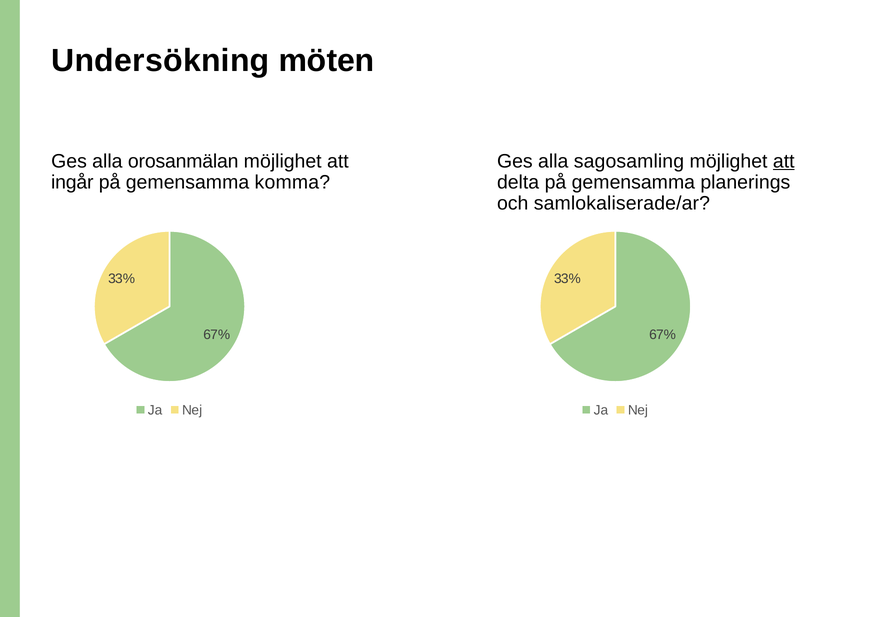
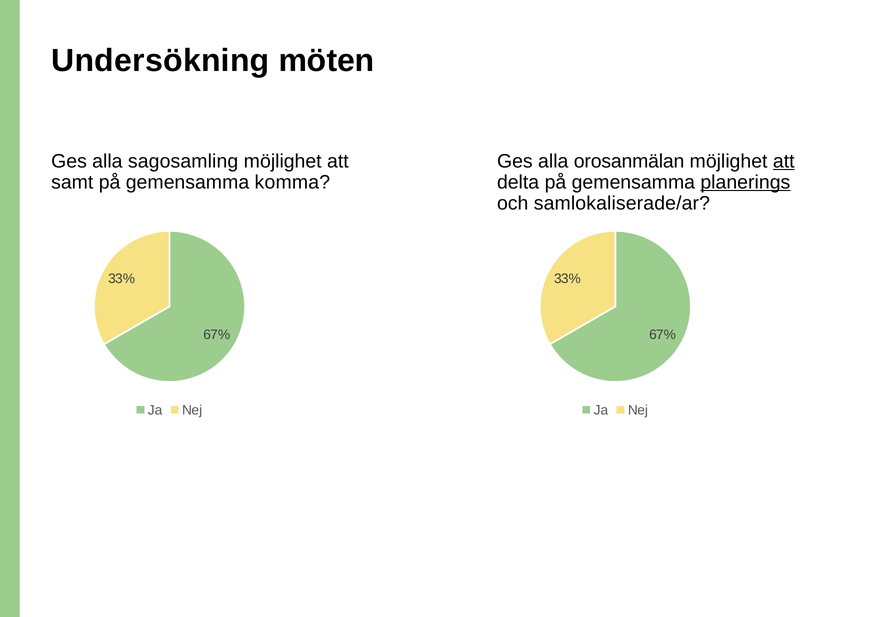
orosanmälan: orosanmälan -> sagosamling (183, 161)
sagosamling: sagosamling -> orosanmälan (629, 161)
ingår: ingår -> samt (72, 182)
planerings underline: none -> present (745, 182)
